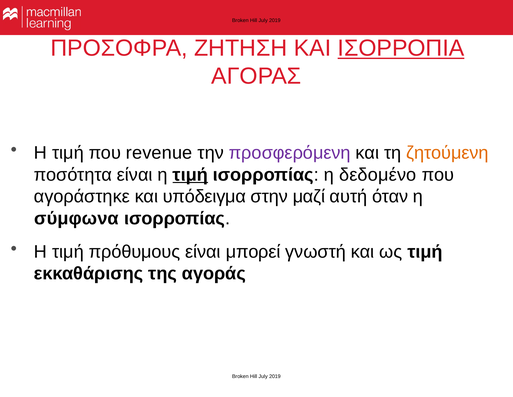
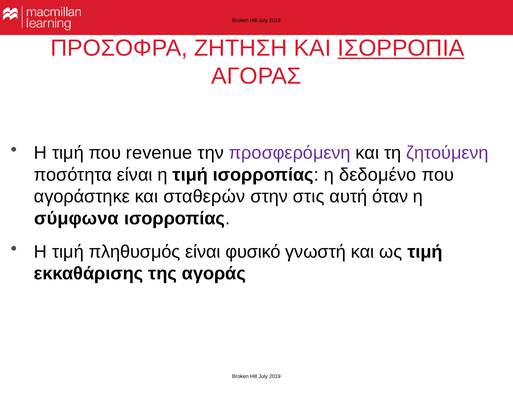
ζητούμενη colour: orange -> purple (447, 153)
τιμή underline: present -> none (190, 174)
υπόδειγμα: υπόδειγμα -> σταθερών (204, 196)
μαζί: μαζί -> στις (309, 196)
πρόθυμους: πρόθυμους -> πληθυσμός (134, 251)
μπορεί: μπορεί -> φυσικό (253, 251)
